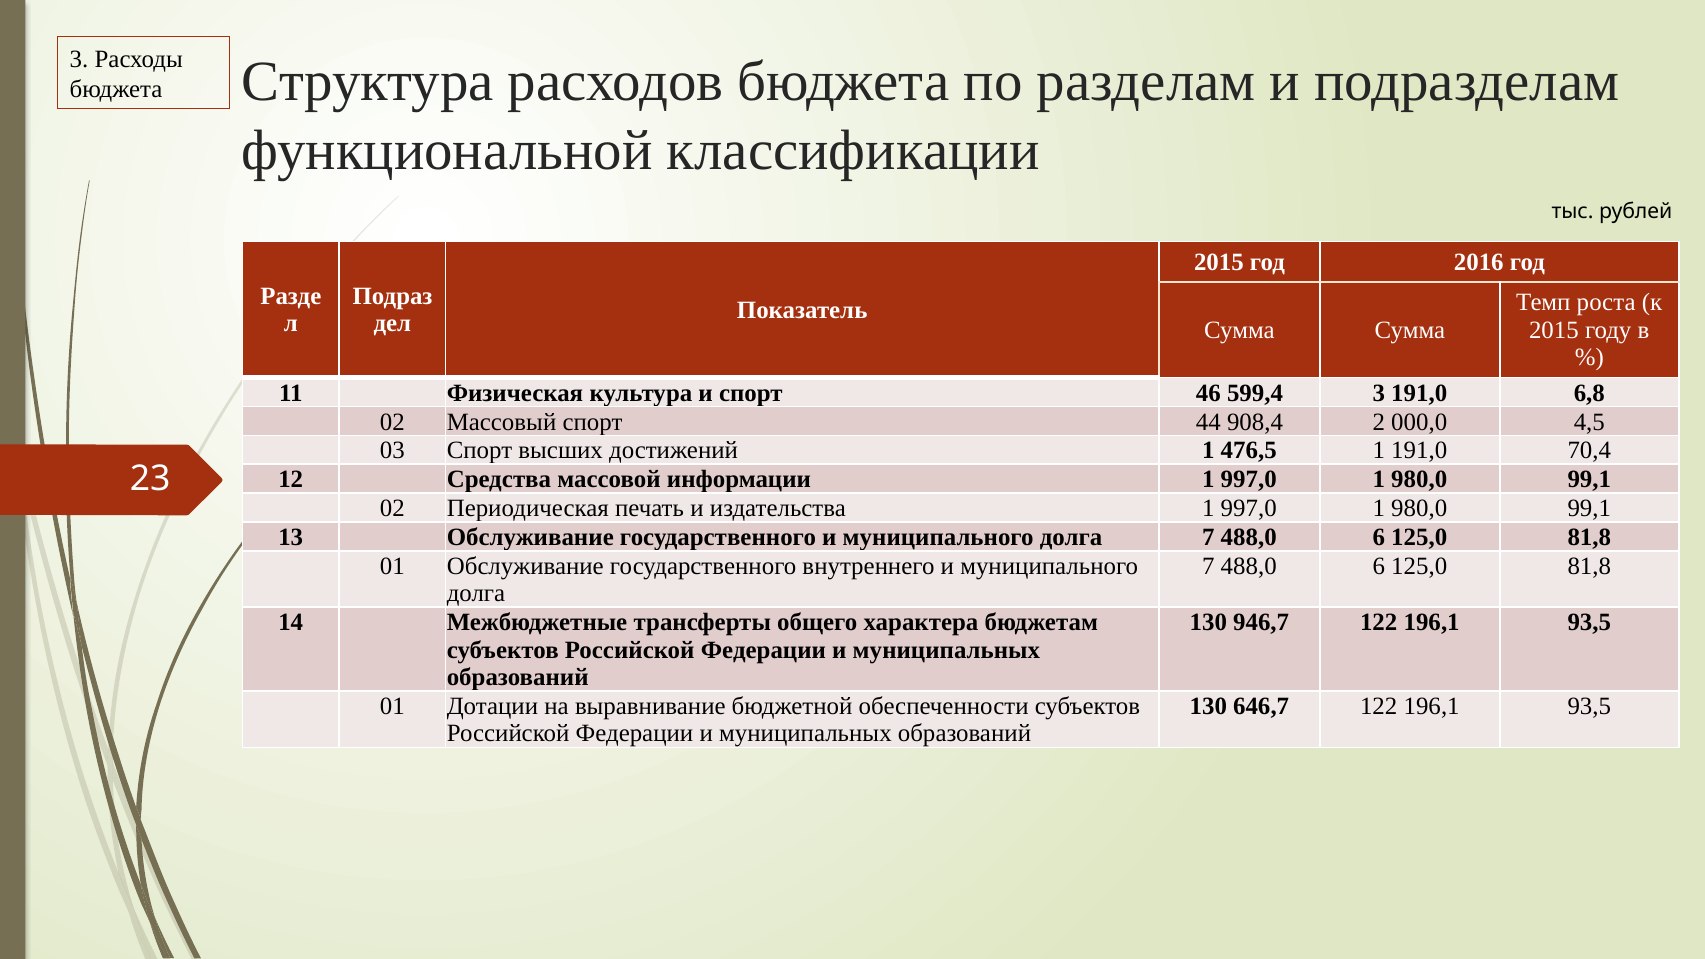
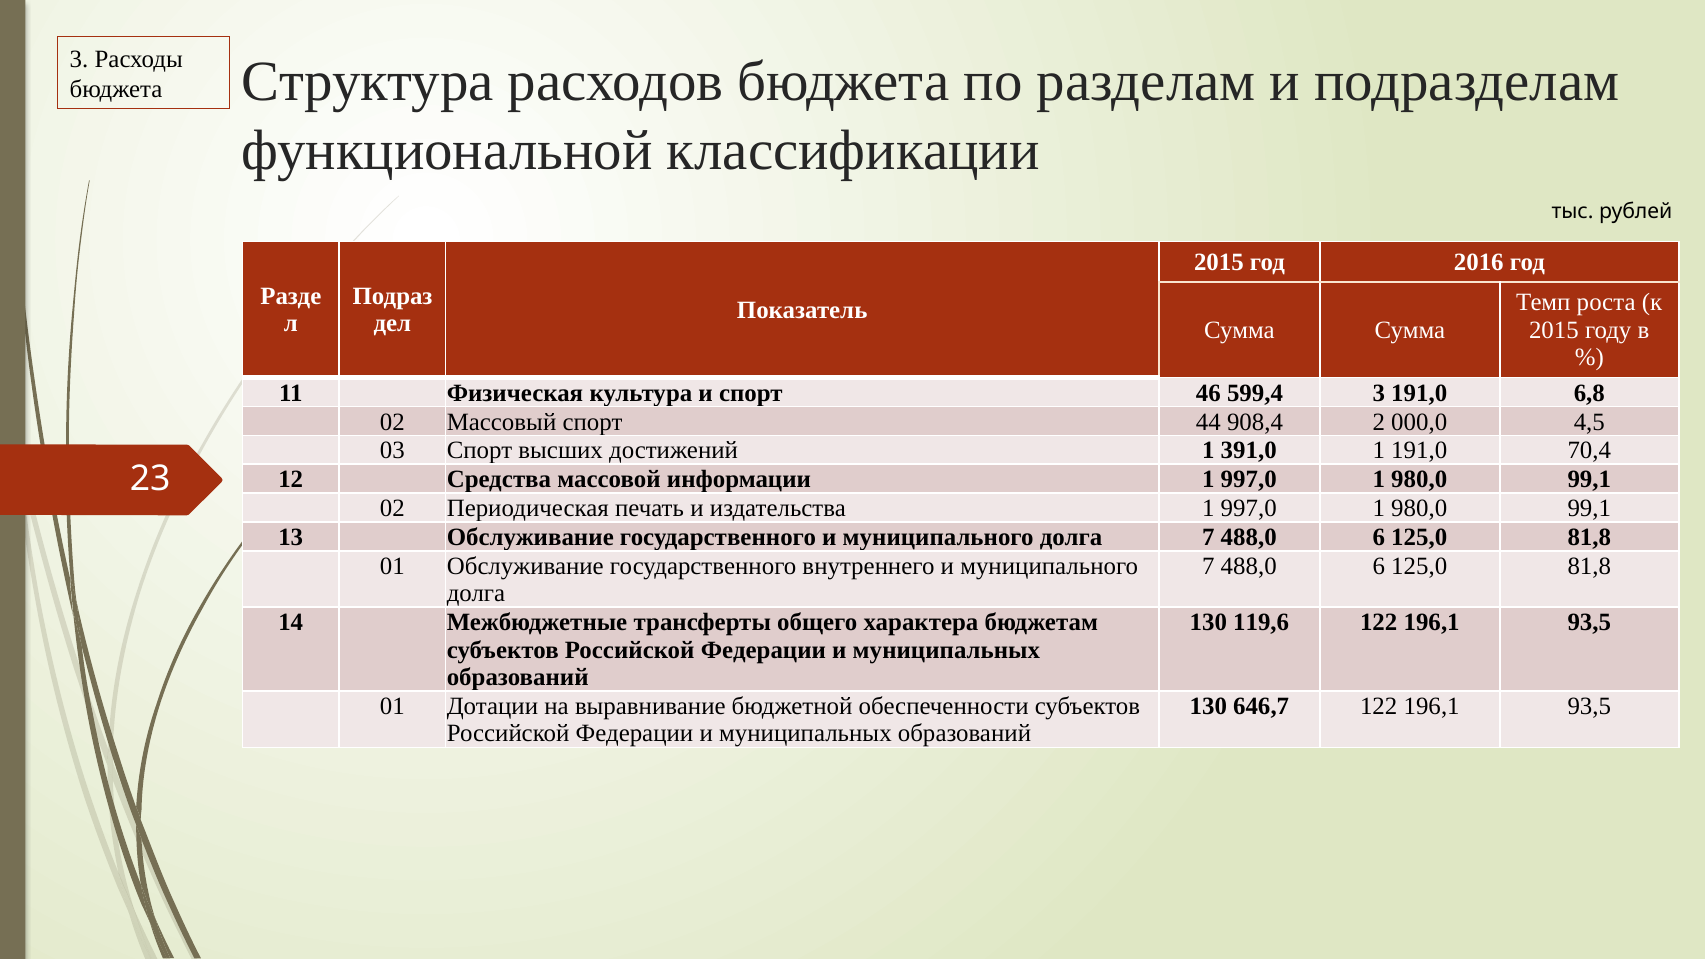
476,5: 476,5 -> 391,0 (1249, 451)
946,7: 946,7 -> 119,6 (1261, 622)
